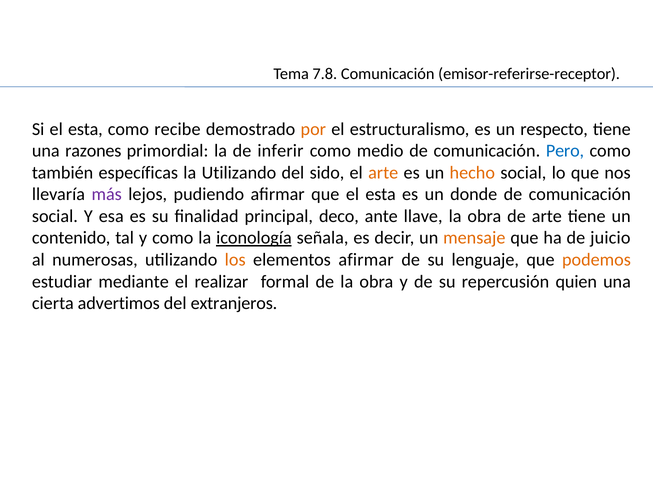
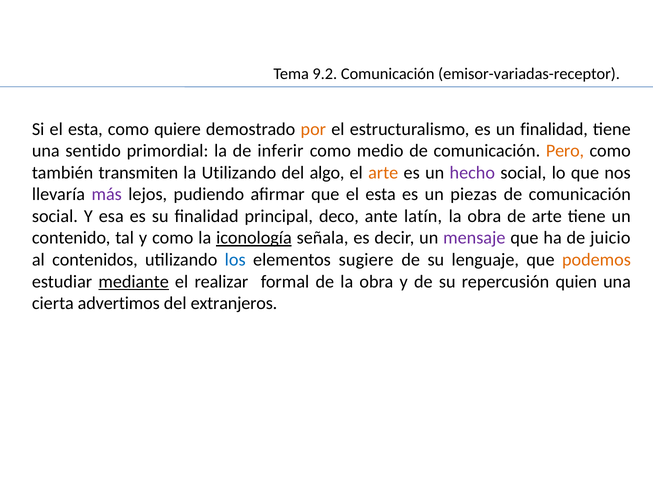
7.8: 7.8 -> 9.2 (325, 74)
emisor-referirse-receptor: emisor-referirse-receptor -> emisor-variadas-receptor (529, 74)
recibe: recibe -> quiere (178, 129)
un respecto: respecto -> finalidad (554, 129)
razones: razones -> sentido (93, 151)
Pero colour: blue -> orange (565, 151)
específicas: específicas -> transmiten (138, 173)
sido: sido -> algo (327, 173)
hecho colour: orange -> purple (472, 173)
donde: donde -> piezas (474, 194)
llave: llave -> latín (423, 216)
mensaje colour: orange -> purple (474, 238)
numerosas: numerosas -> contenidos (95, 260)
los colour: orange -> blue (235, 260)
elementos afirmar: afirmar -> sugiere (366, 260)
mediante underline: none -> present (134, 281)
